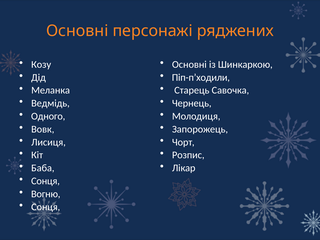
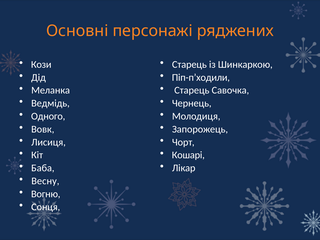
Козу: Козу -> Кози (41, 64)
Основнi: Основнi -> Старець (189, 64)
Розпис: Розпис -> Кошарі (188, 155)
Сонця: Сонця -> Весну (45, 181)
